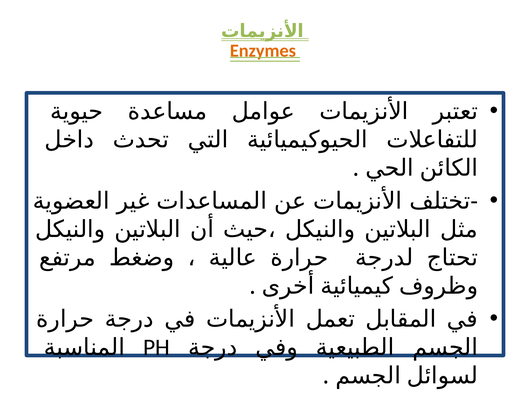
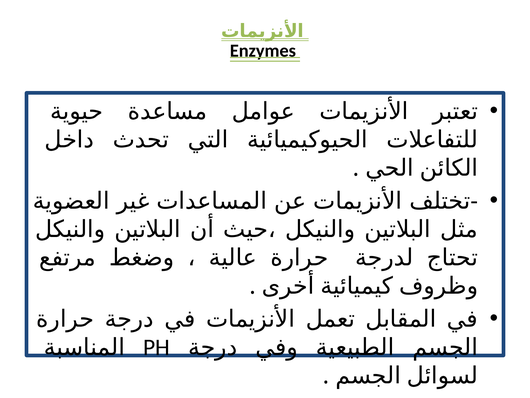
Enzymes colour: orange -> black (263, 51)
